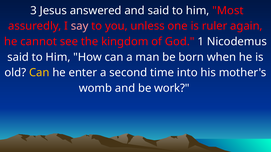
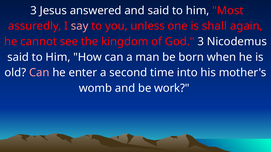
ruler: ruler -> shall (214, 26)
God 1: 1 -> 3 (201, 42)
Can colour: yellow -> pink (39, 73)
